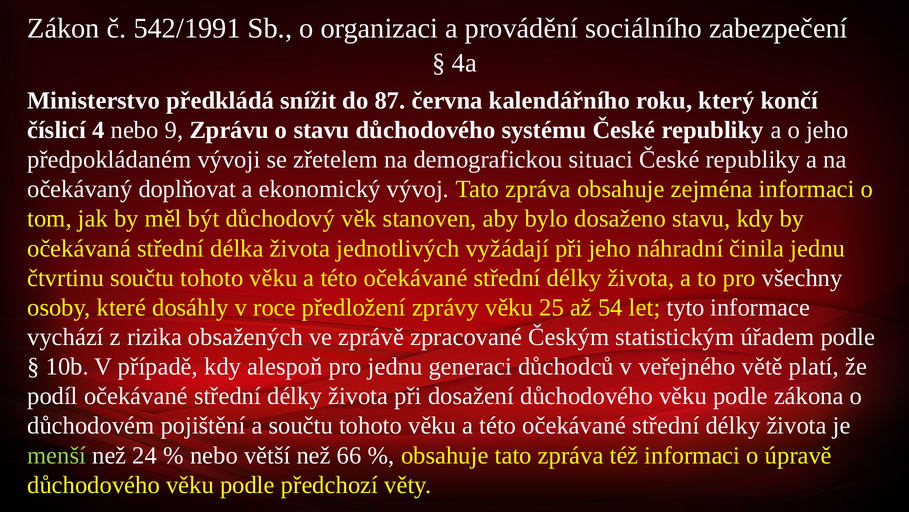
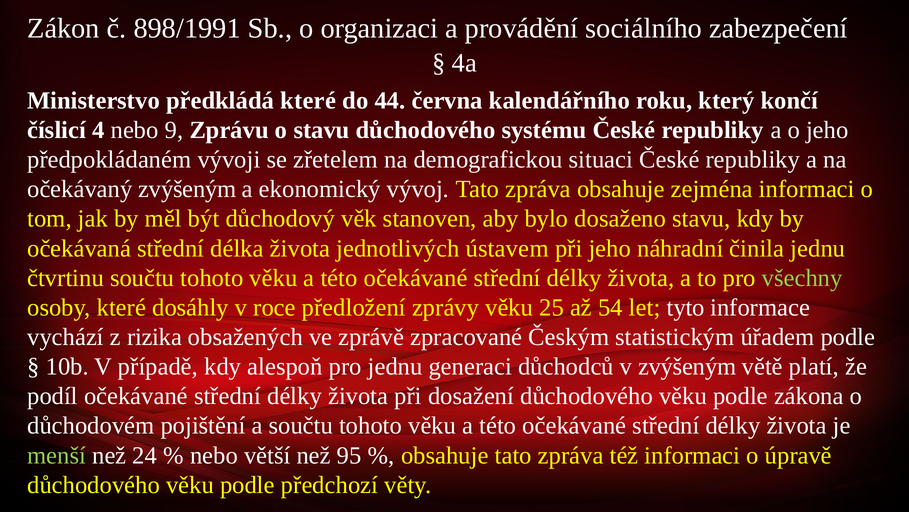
542/1991: 542/1991 -> 898/1991 (187, 28)
předkládá snížit: snížit -> které (308, 100)
87: 87 -> 44 (390, 100)
očekávaný doplňovat: doplňovat -> zvýšeným (187, 189)
vyžádají: vyžádají -> ústavem (507, 248)
všechny colour: white -> light green (802, 278)
v veřejného: veřejného -> zvýšeným (687, 366)
66: 66 -> 95 (349, 455)
